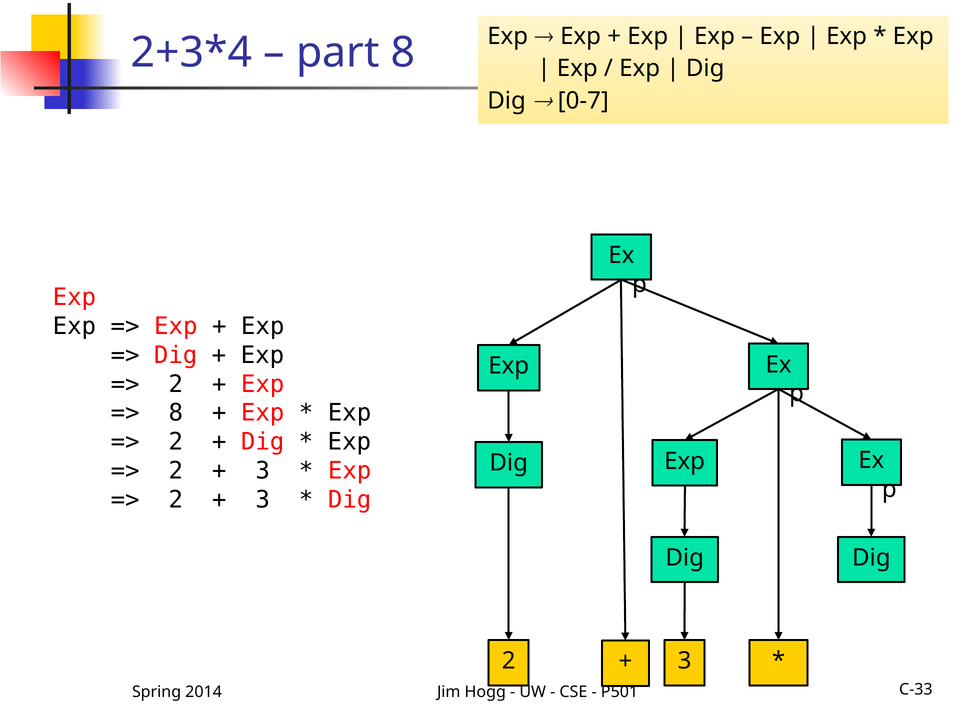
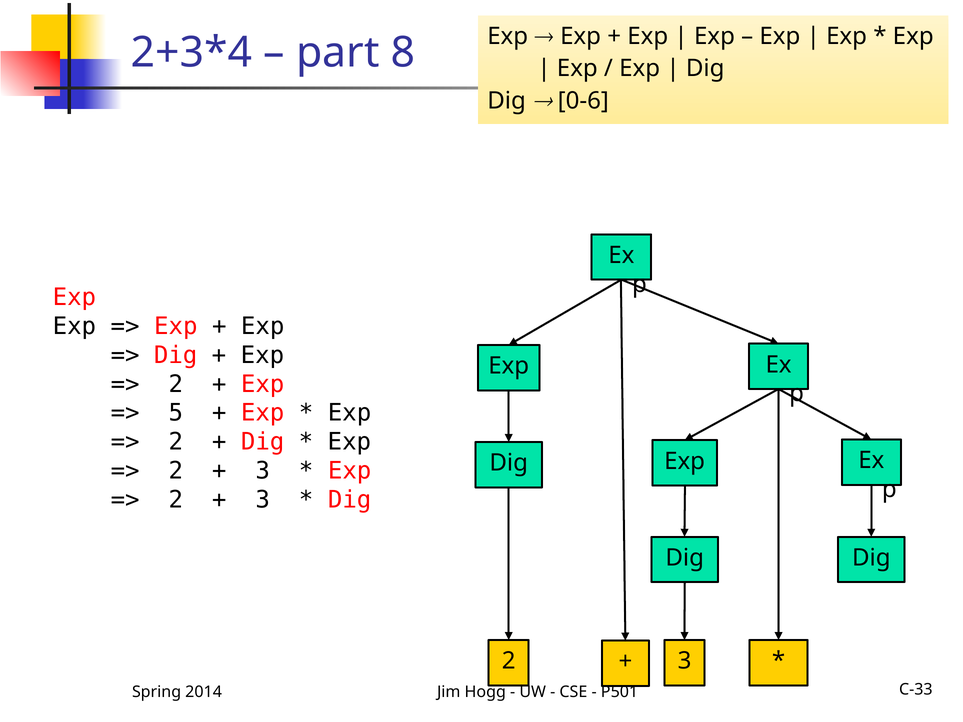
0-7: 0-7 -> 0-6 (583, 101)
8: 8 -> 5 (176, 413)
